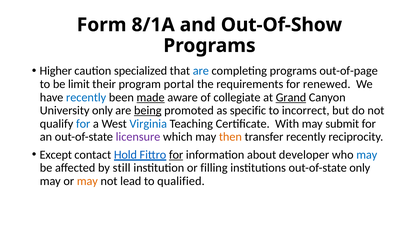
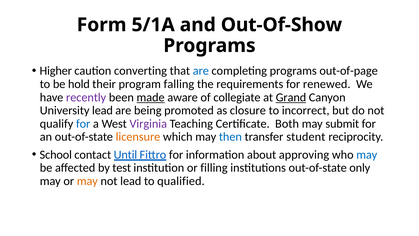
8/1A: 8/1A -> 5/1A (153, 25)
specialized: specialized -> converting (141, 71)
limit: limit -> hold (79, 84)
portal: portal -> falling (179, 84)
recently colour: blue -> purple (86, 97)
University only: only -> lead (102, 110)
being underline: present -> none (148, 110)
specific: specific -> closure (248, 110)
Virginia colour: blue -> purple (148, 124)
With: With -> Both (287, 124)
licensure colour: purple -> orange (138, 137)
then colour: orange -> blue (230, 137)
transfer recently: recently -> student (306, 137)
Except: Except -> School (56, 154)
Hold: Hold -> Until (125, 154)
for underline: present -> none (176, 154)
developer: developer -> approving (304, 154)
still: still -> test (122, 168)
